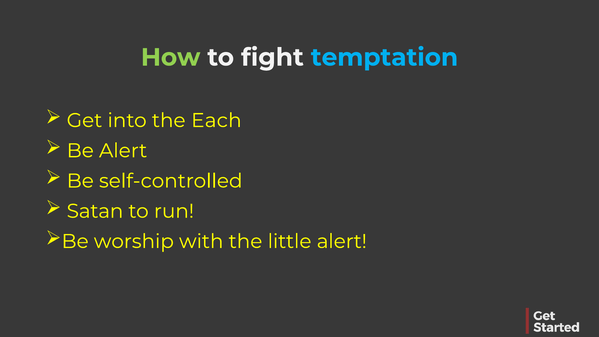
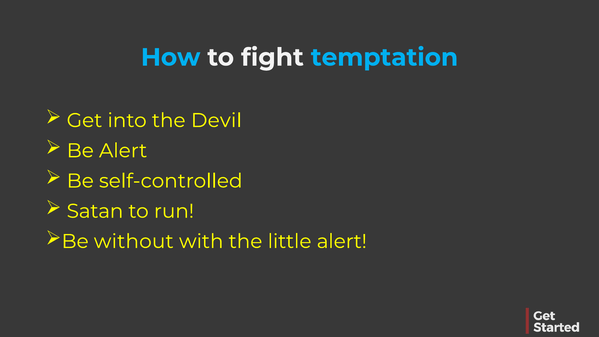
How colour: light green -> light blue (171, 57)
Each: Each -> Devil (216, 120)
worship: worship -> without (134, 241)
